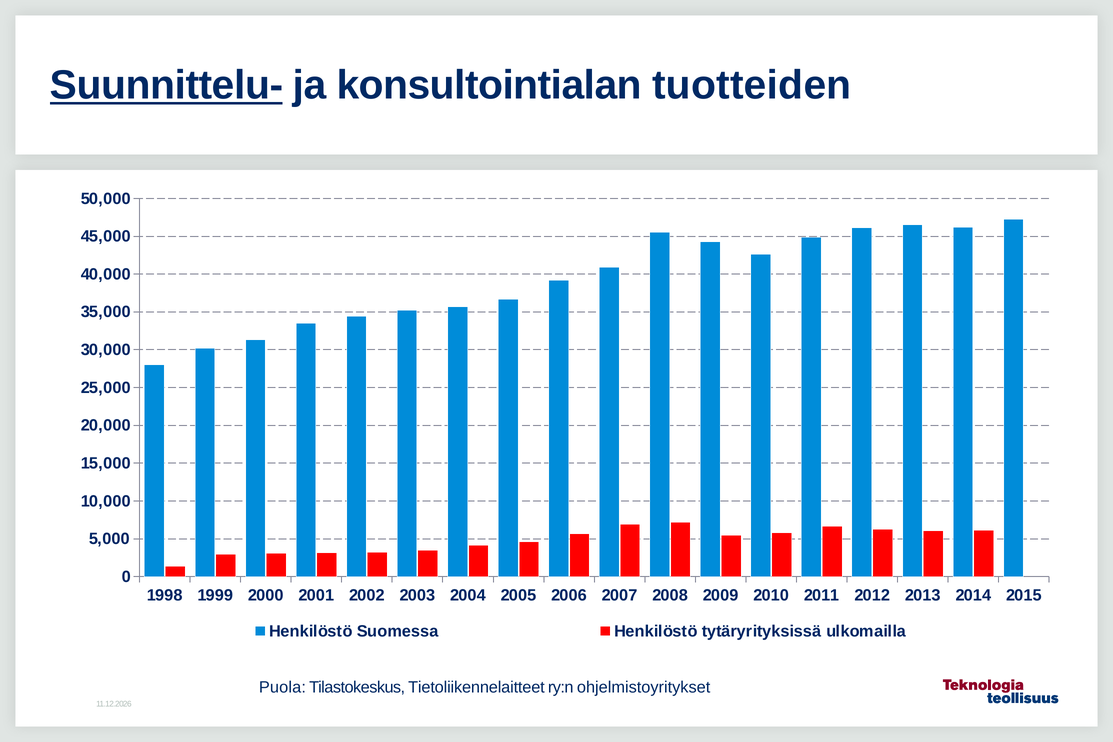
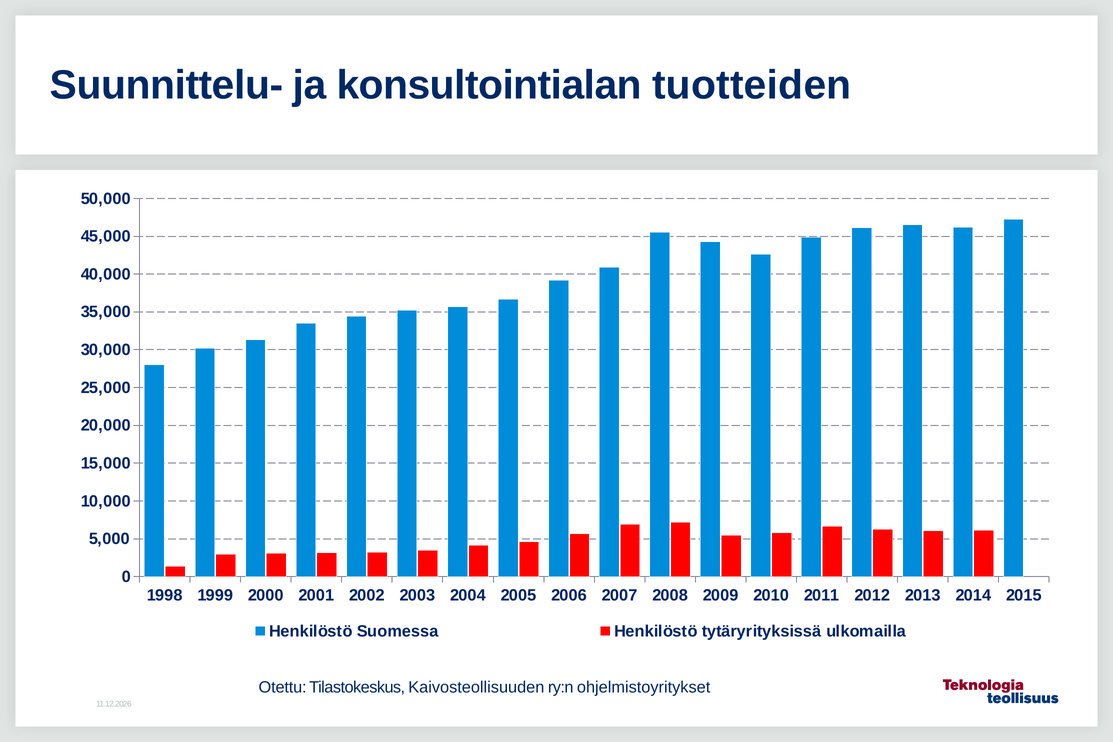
Suunnittelu- underline: present -> none (167, 85)
Puola: Puola -> Otettu (283, 687)
Tietoliikennelaitteet: Tietoliikennelaitteet -> Kaivosteollisuuden (476, 687)
